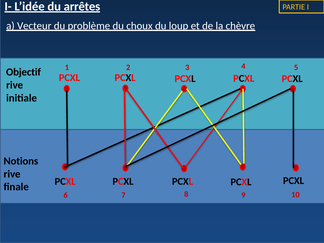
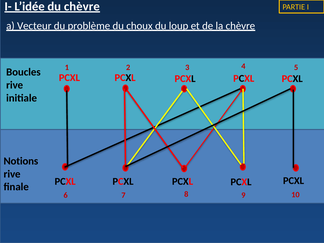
du arrêtes: arrêtes -> chèvre (82, 7)
Objectif: Objectif -> Boucles (23, 72)
